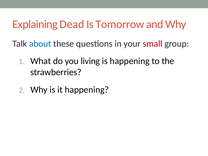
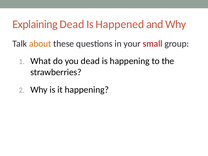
Tomorrow: Tomorrow -> Happened (120, 24)
about colour: blue -> orange (40, 44)
you living: living -> dead (90, 61)
